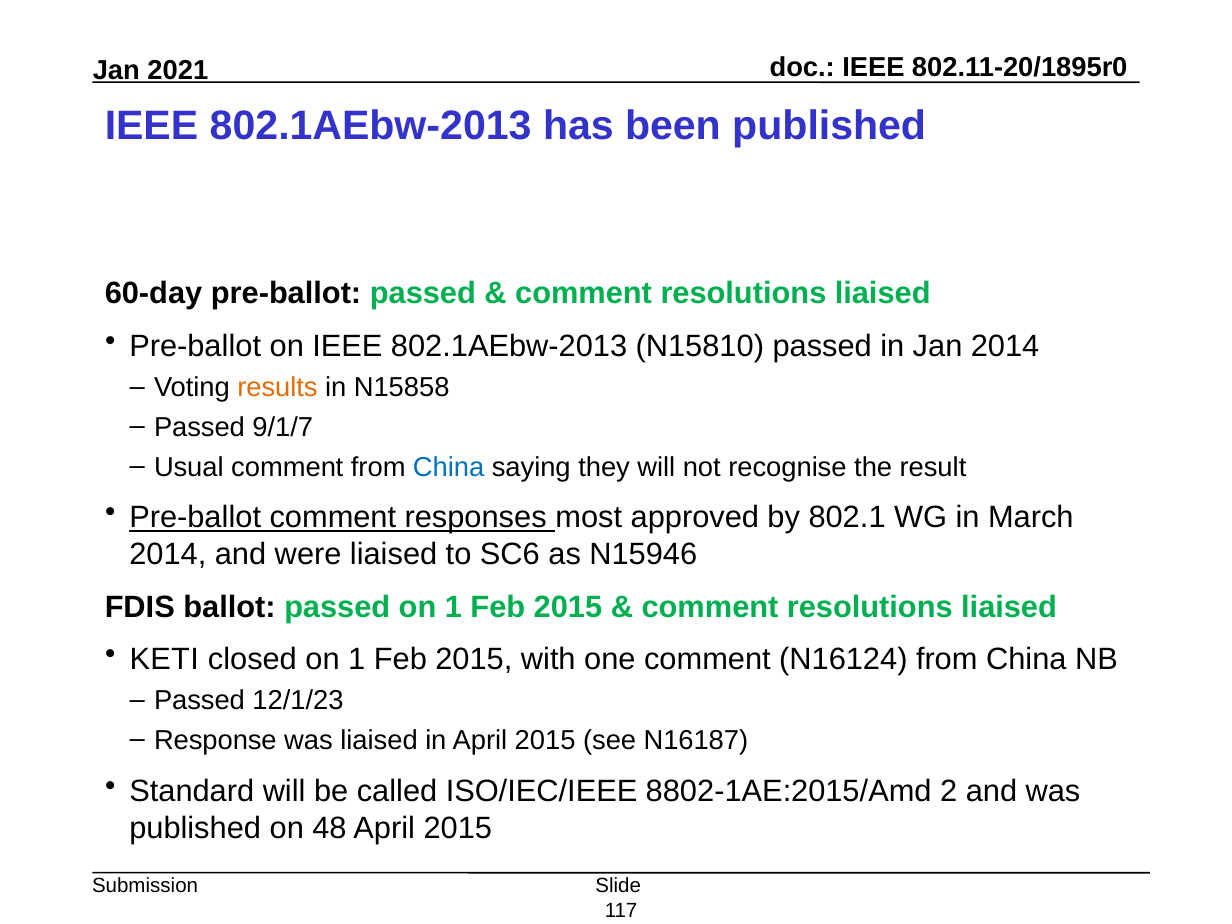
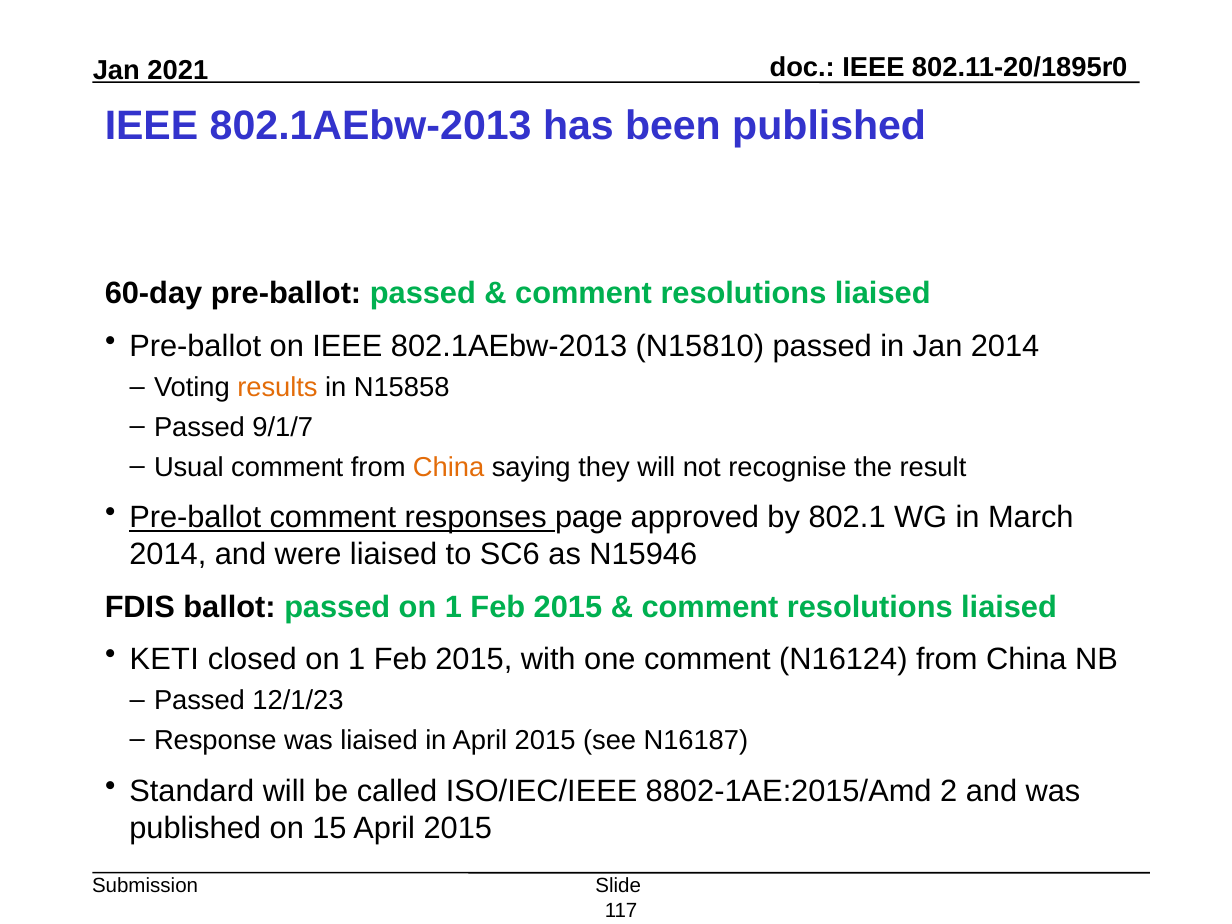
China colour: blue -> orange (449, 467)
most: most -> page (589, 518)
48: 48 -> 15 (330, 828)
